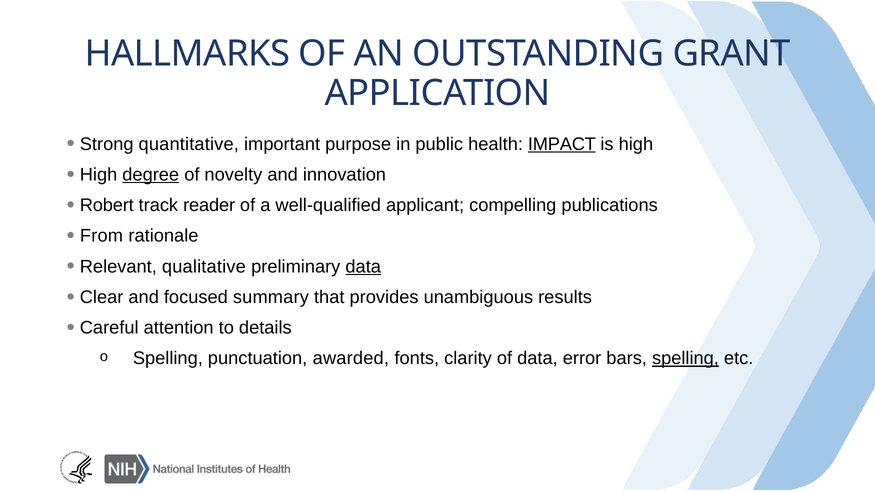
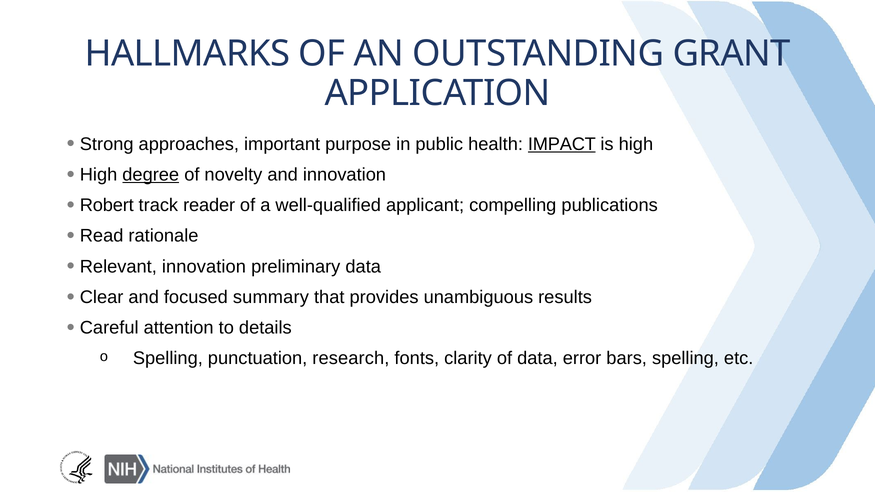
quantitative: quantitative -> approaches (189, 144)
From: From -> Read (102, 236)
Relevant qualitative: qualitative -> innovation (204, 267)
data underline: present -> none (363, 267)
awarded: awarded -> research (351, 359)
spelling underline: present -> none (685, 359)
